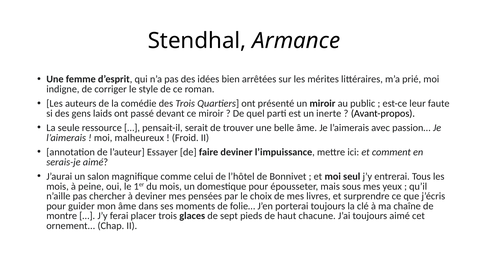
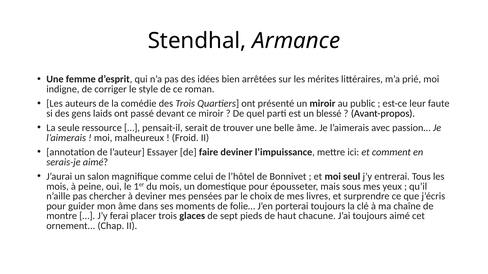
inerte: inerte -> blessé (329, 114)
